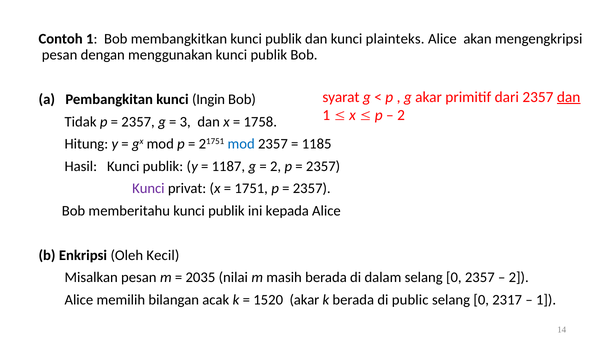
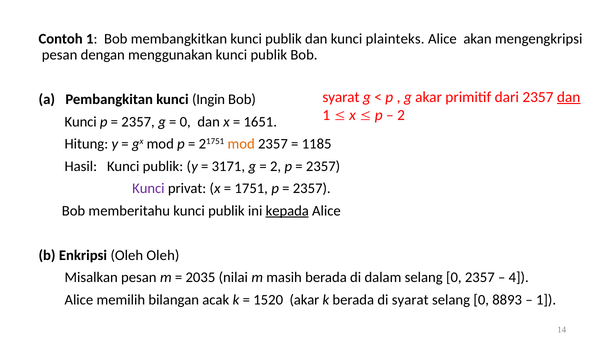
Tidak: Tidak -> Kunci (81, 122)
3: 3 -> 0 (185, 122)
1758: 1758 -> 1651 (260, 122)
mod colour: blue -> orange (241, 144)
1187: 1187 -> 3171 (228, 166)
kepada underline: none -> present (287, 211)
Oleh Kecil: Kecil -> Oleh (163, 255)
2: 2 -> 4 (519, 277)
di public: public -> syarat (410, 300)
2317: 2317 -> 8893 (507, 300)
